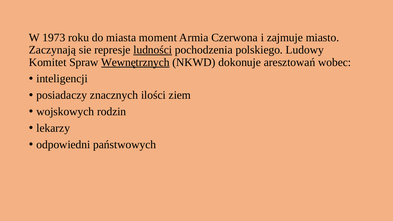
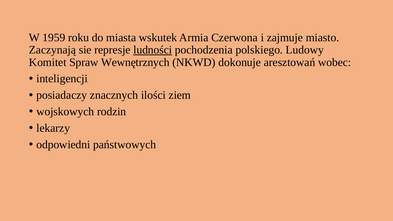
1973: 1973 -> 1959 (54, 37)
moment: moment -> wskutek (158, 37)
Wewnętrznych underline: present -> none (135, 62)
